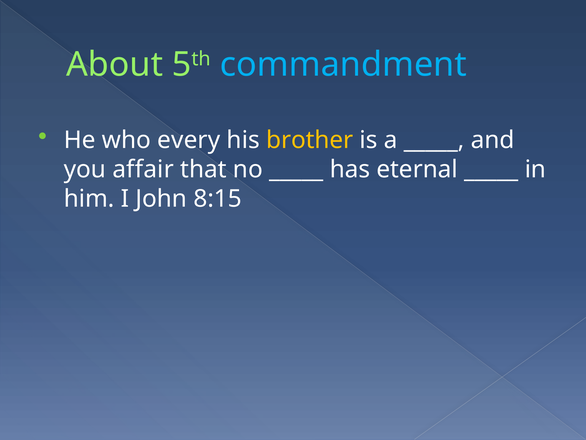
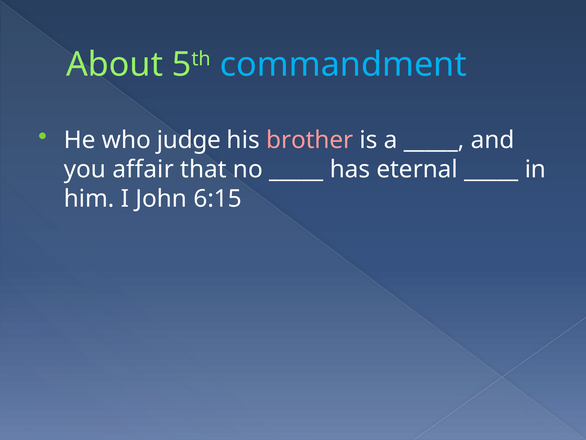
every: every -> judge (189, 140)
brother colour: yellow -> pink (310, 140)
8:15: 8:15 -> 6:15 (218, 198)
